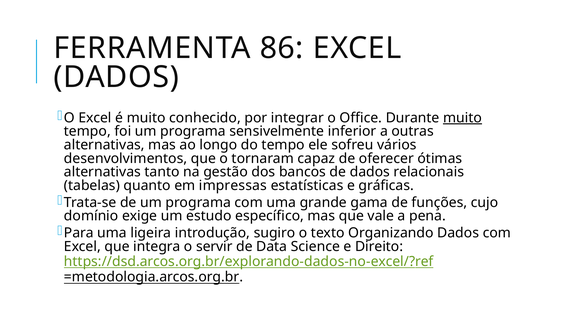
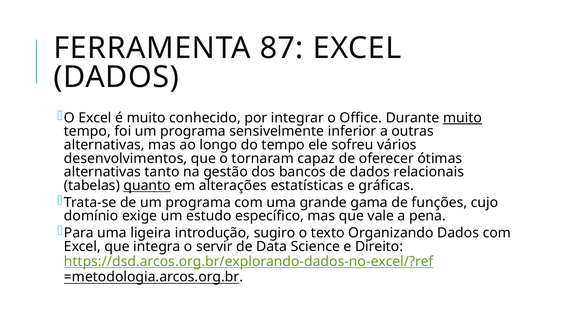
86: 86 -> 87 (282, 48)
quanto underline: none -> present (147, 186)
impressas: impressas -> alterações (233, 186)
